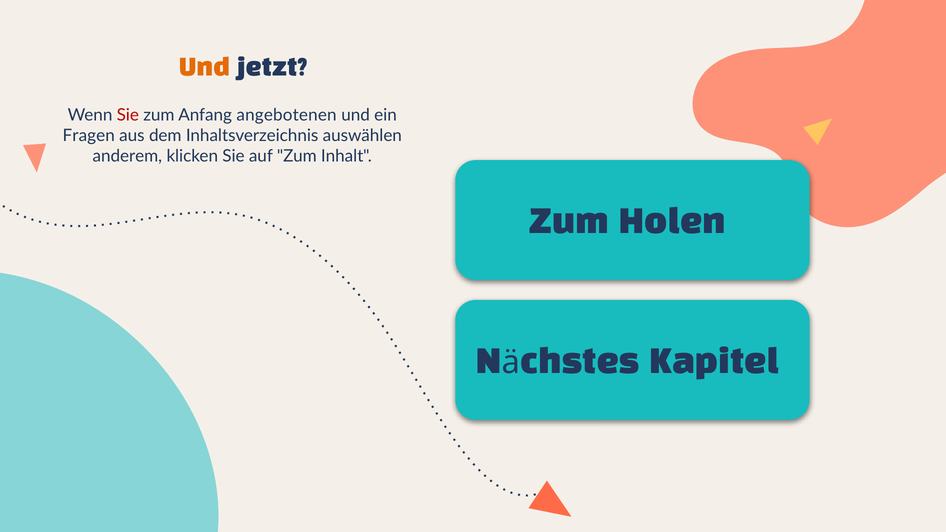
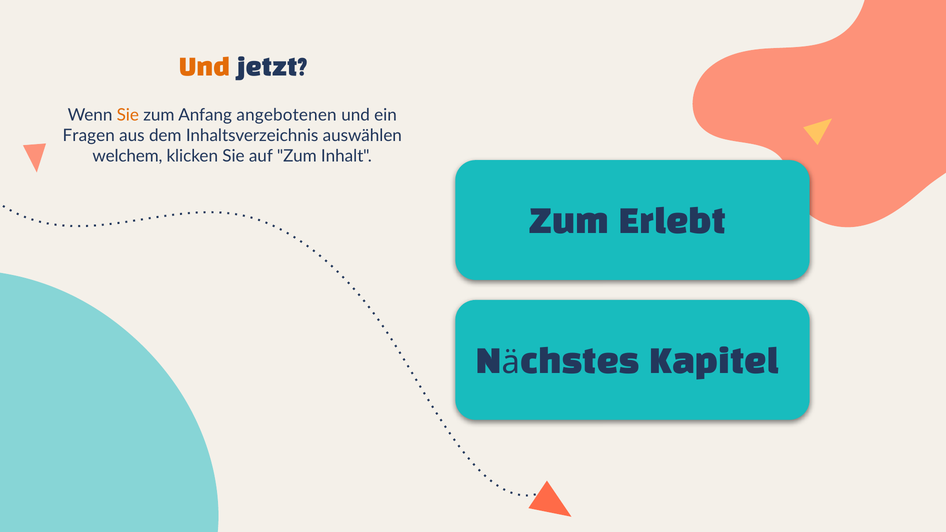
Sie colour: red -> orange (128, 115)
anderem: anderem -> welchem (127, 156)
Holen: Holen -> Erlebt (672, 222)
